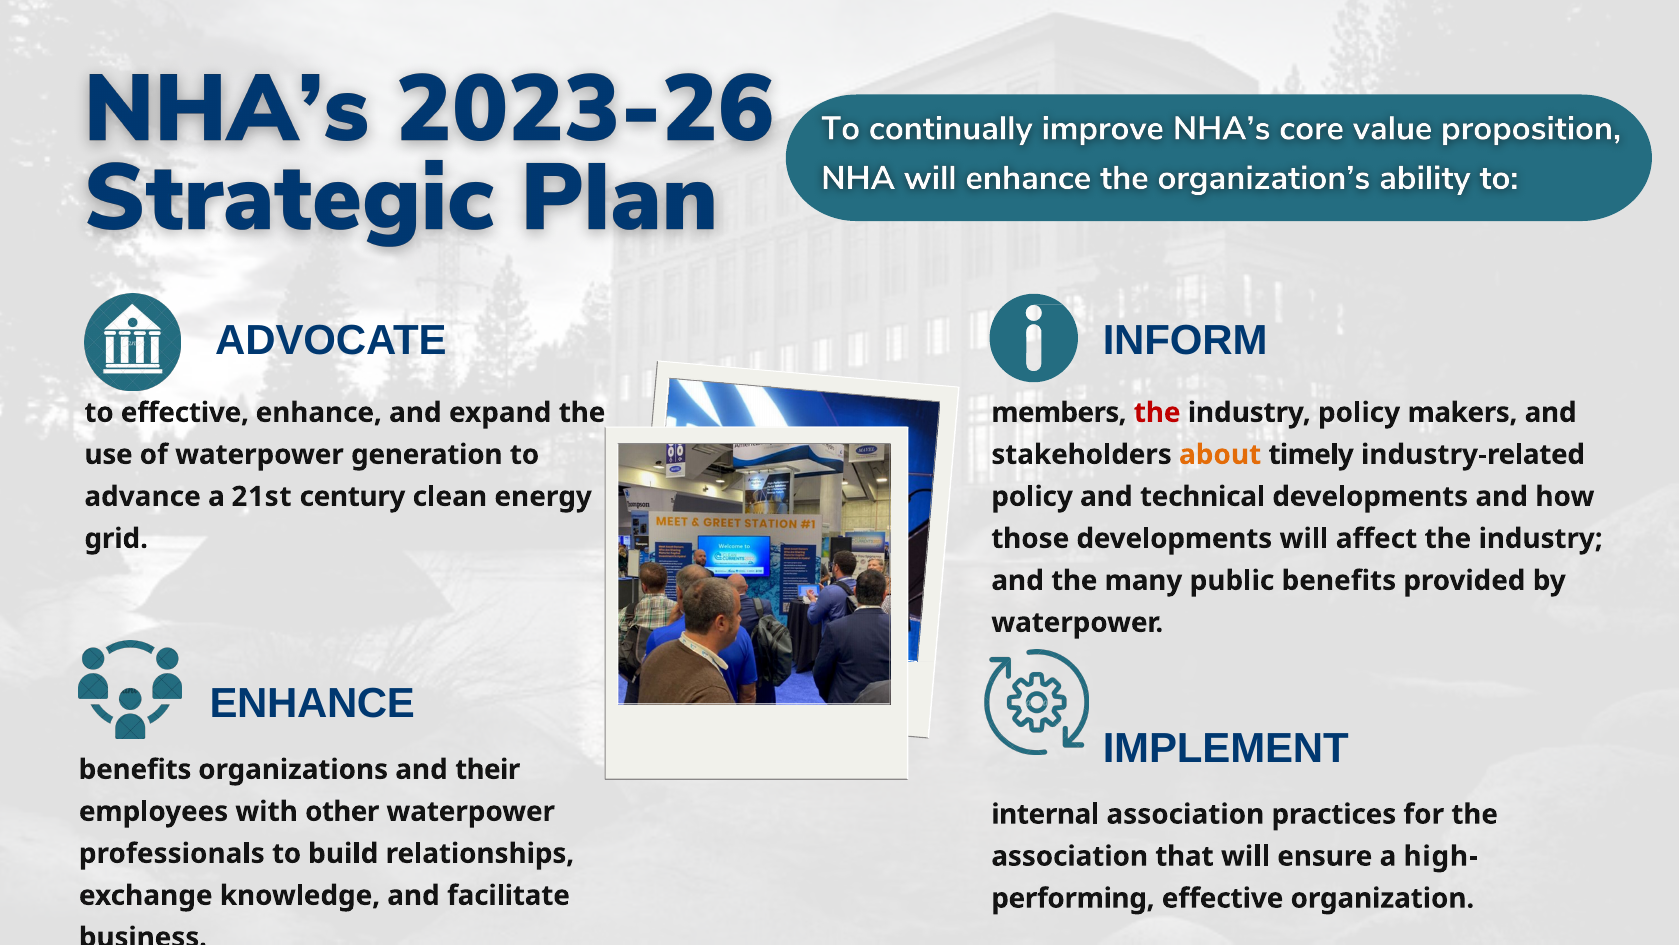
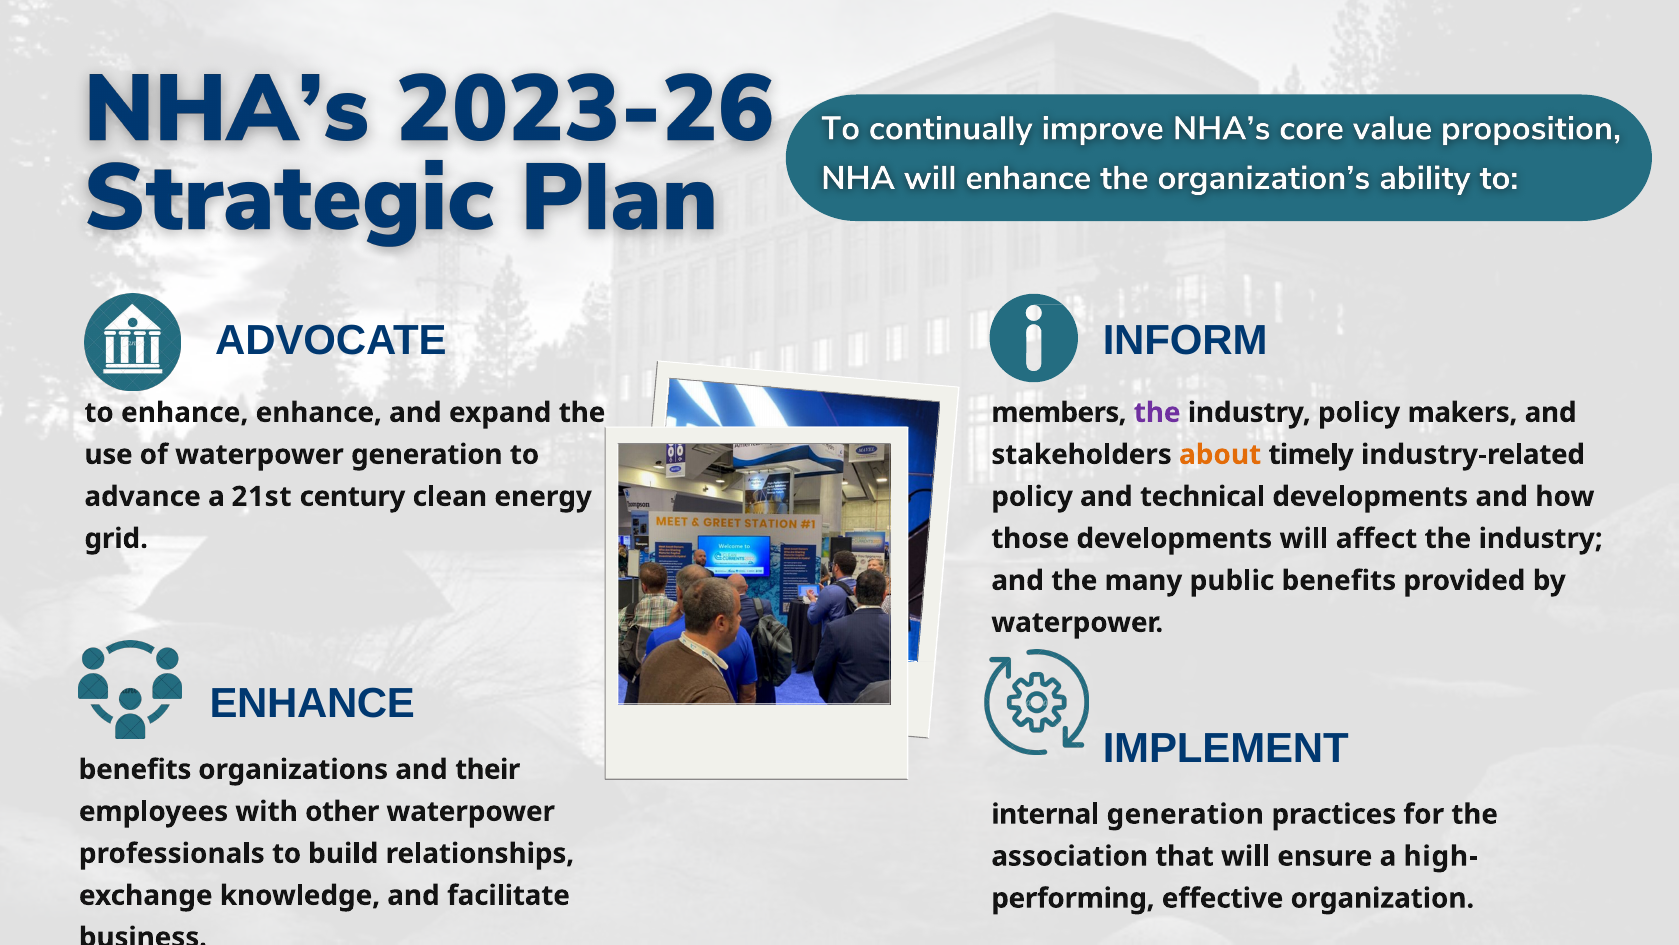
to effective: effective -> enhance (185, 412)
the colour: red -> purple (1157, 412)
internal association: association -> generation (1185, 814)
